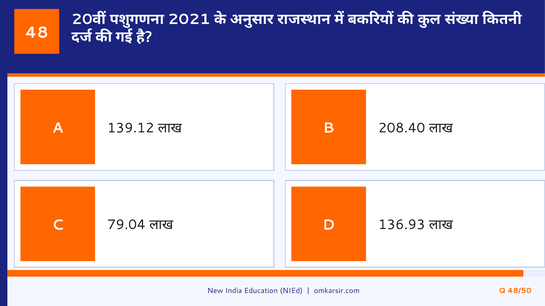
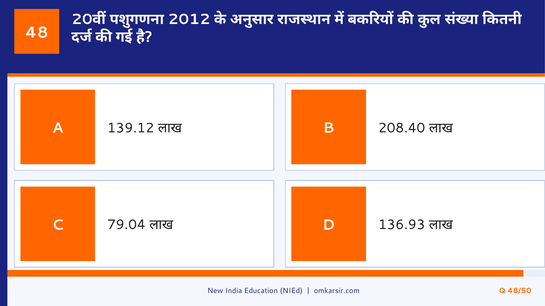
2021: 2021 -> 2012 (189, 19)
